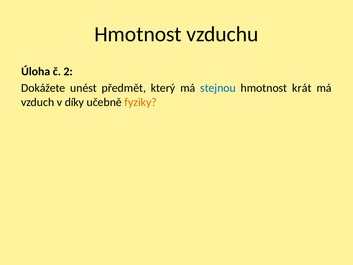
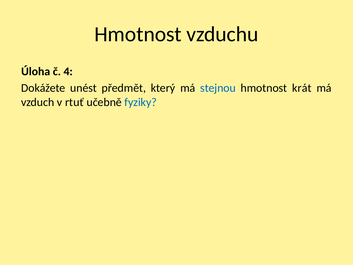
2: 2 -> 4 (68, 71)
díky: díky -> rtuť (74, 102)
fyziky colour: orange -> blue (141, 102)
